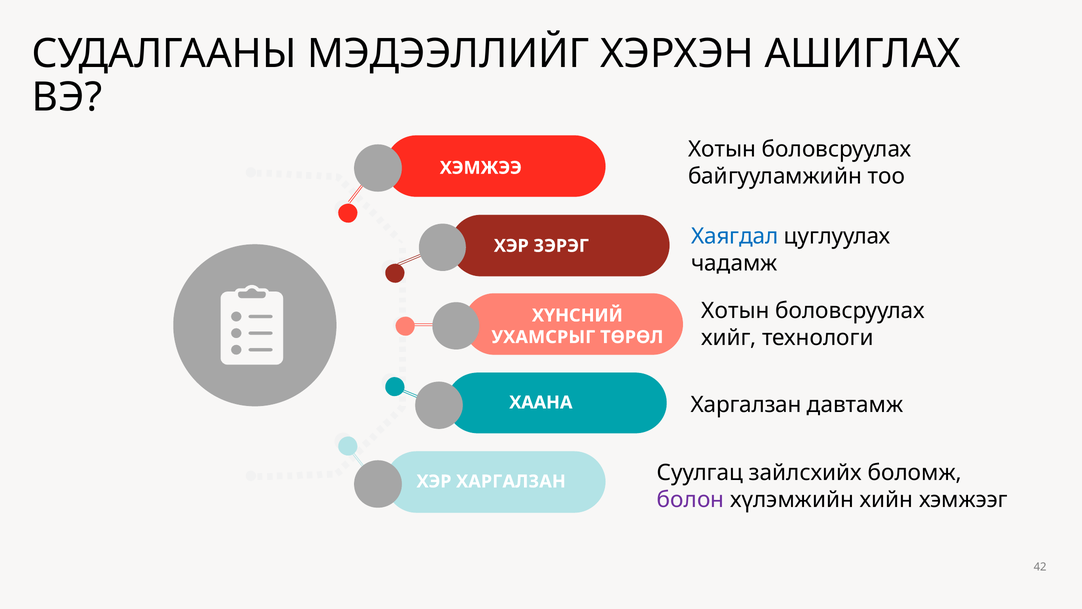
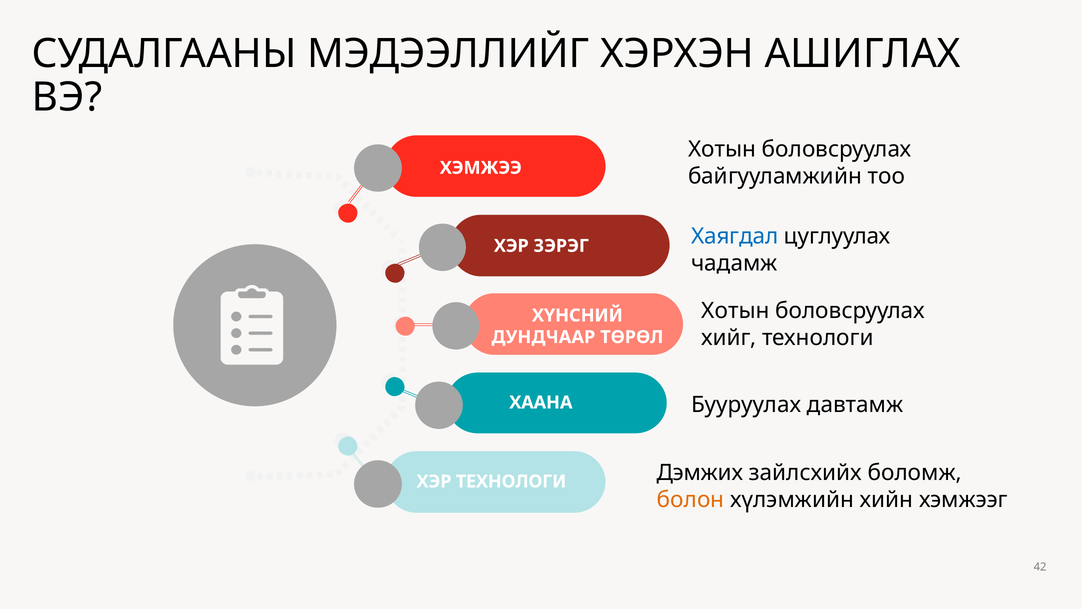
УХАМСРЫГ: УХАМСРЫГ -> ДУНДЧААР (543, 337)
Харгалзан: Харгалзан -> Бууруулах (746, 405)
Суулгац: Суулгац -> Дэмжих (700, 472)
ХЭР ХАРГАЛЗАН: ХАРГАЛЗАН -> ТЕХНОЛОГИ (511, 481)
болон colour: purple -> orange (691, 500)
